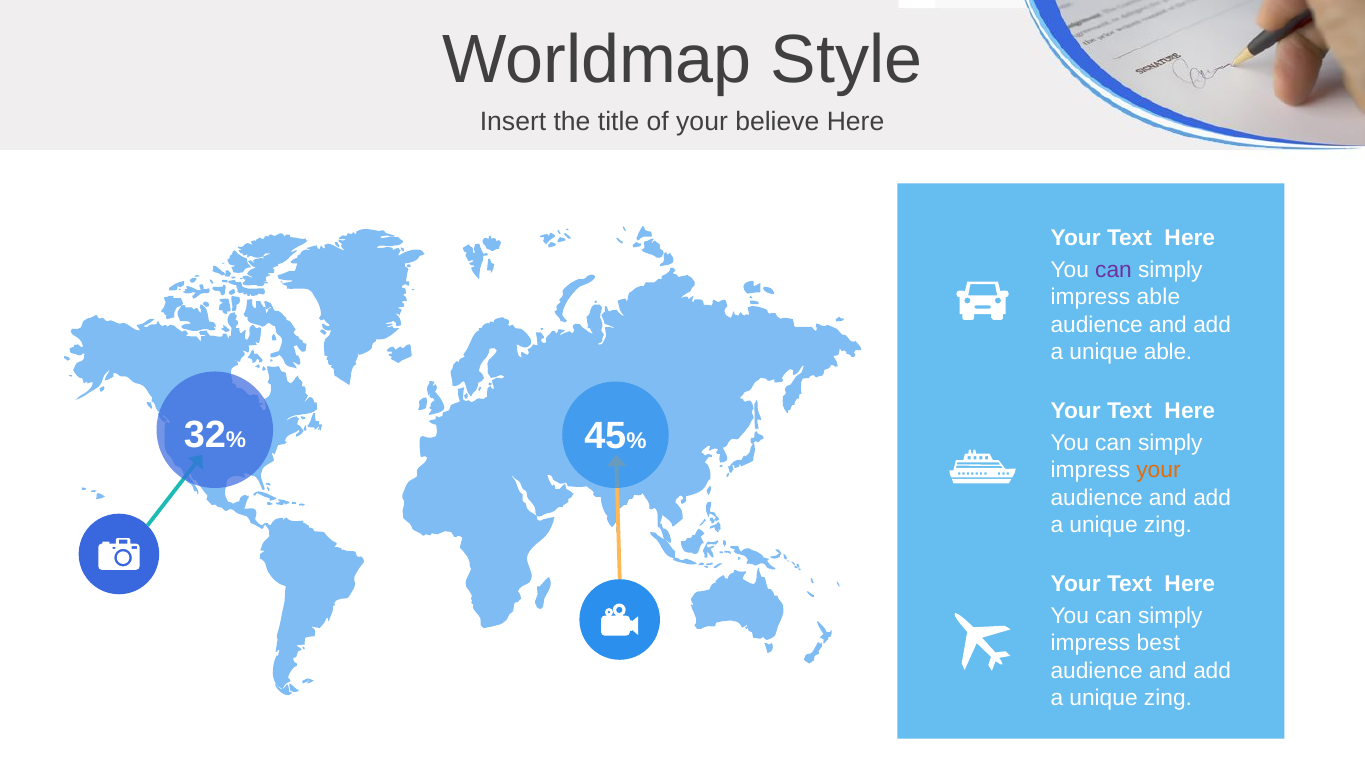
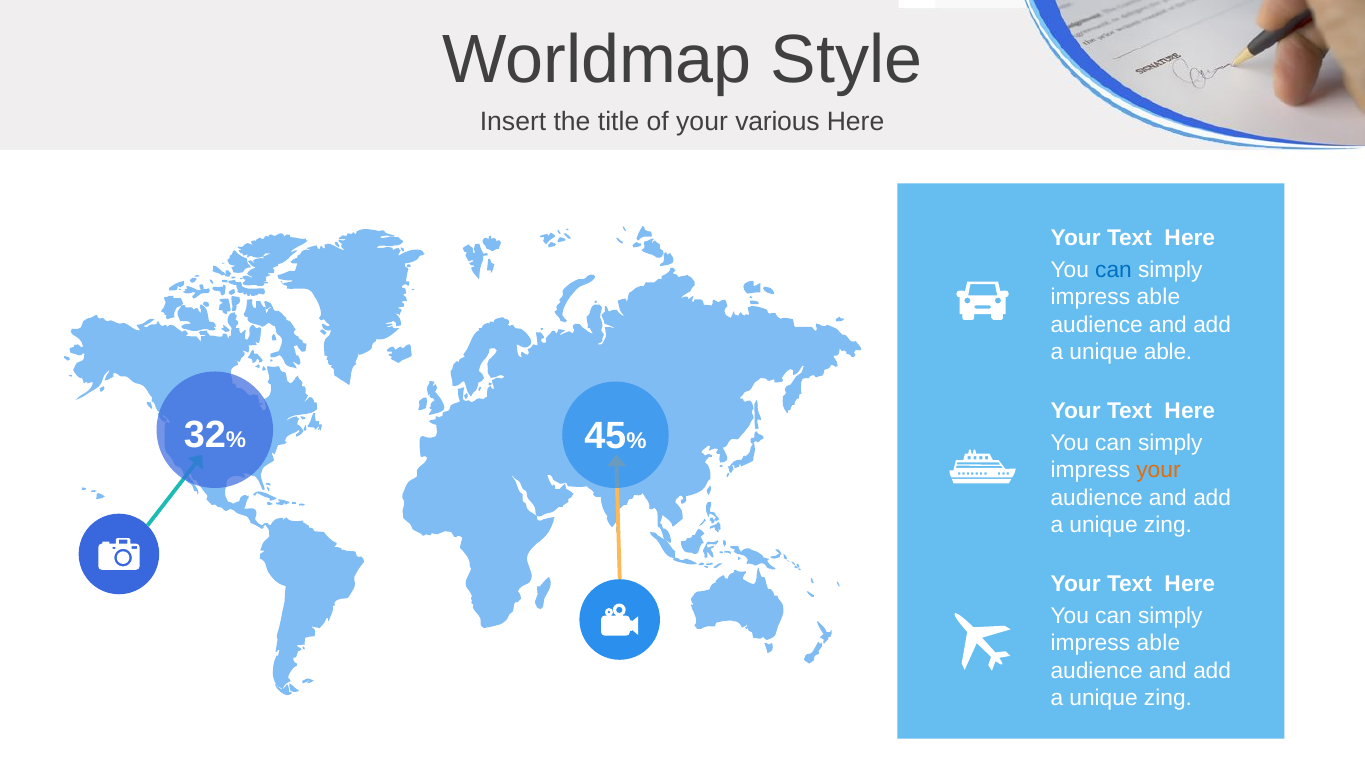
believe: believe -> various (777, 122)
can colour: purple -> blue (1114, 270)
best: best -> able (1158, 643)
